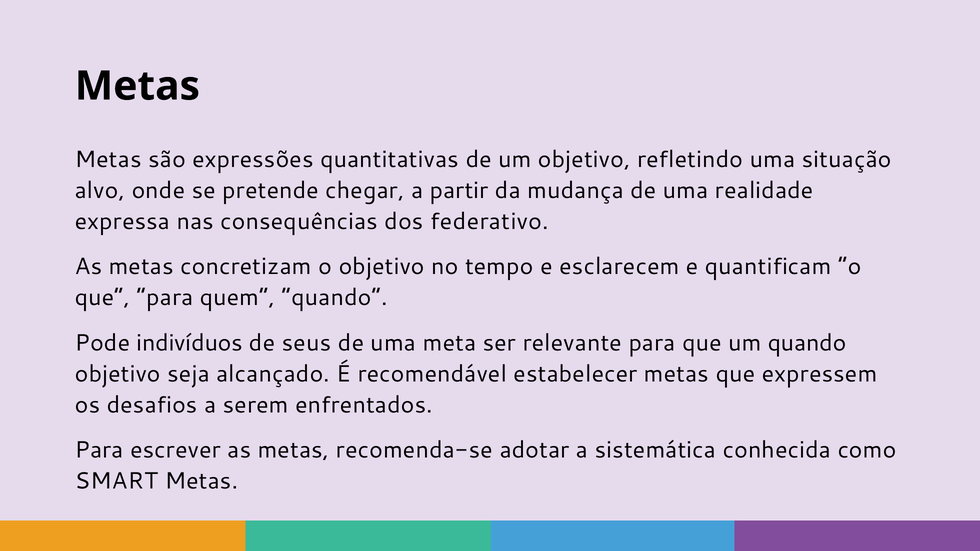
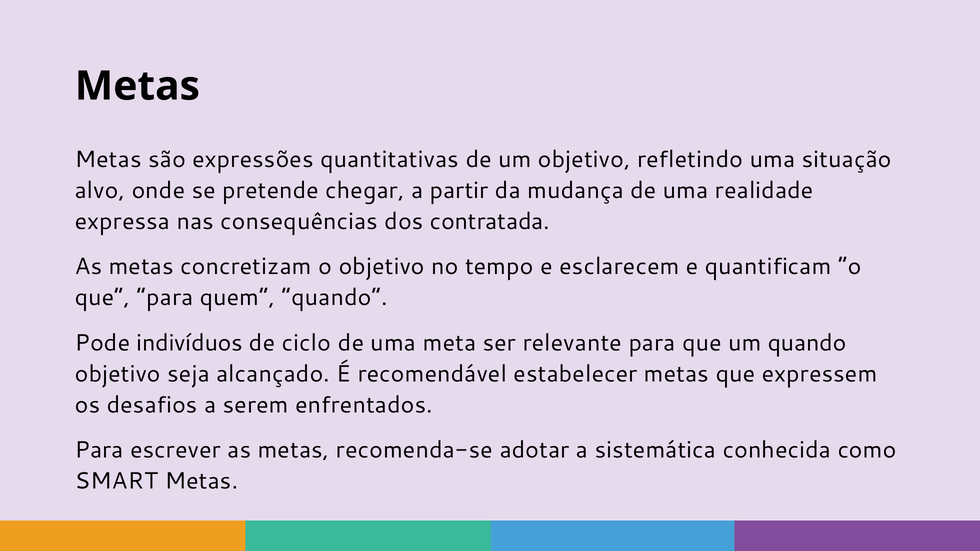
federativo: federativo -> contratada (490, 222)
seus: seus -> ciclo (306, 343)
